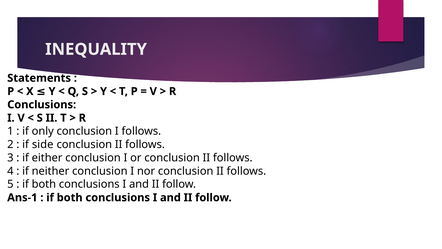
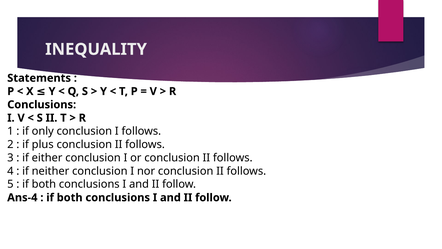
side: side -> plus (43, 144)
Ans-1: Ans-1 -> Ans-4 (22, 197)
